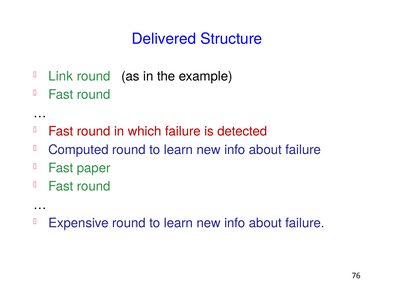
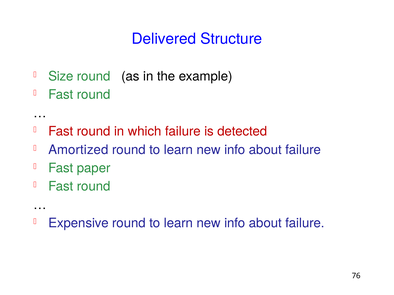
Link: Link -> Size (61, 76)
Computed: Computed -> Amortized (78, 150)
